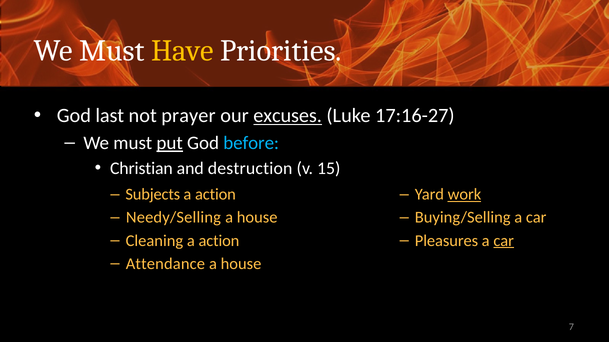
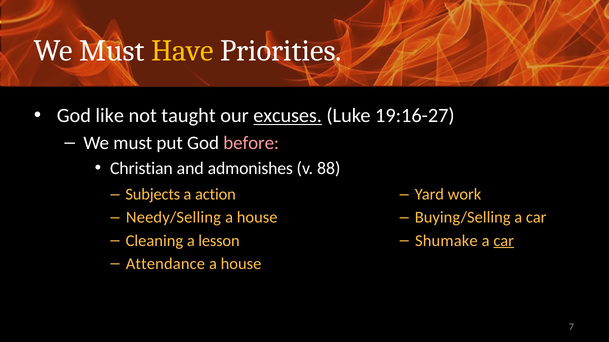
last: last -> like (110, 116)
prayer: prayer -> taught (189, 116)
17:16-27: 17:16-27 -> 19:16-27 (415, 116)
put underline: present -> none (170, 143)
before colour: light blue -> pink (251, 143)
destruction: destruction -> admonishes (250, 169)
15: 15 -> 88 (329, 169)
work underline: present -> none (464, 195)
Cleaning a action: action -> lesson (219, 241)
Pleasures: Pleasures -> Shumake (446, 241)
